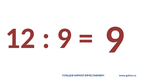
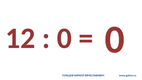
9: 9 -> 0 (64, 38)
9: 9 -> 0 (115, 40)
